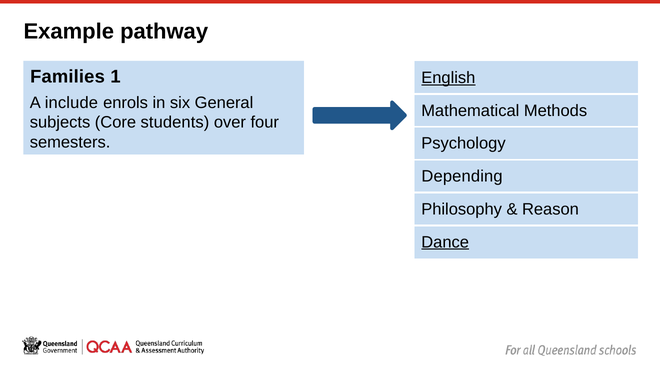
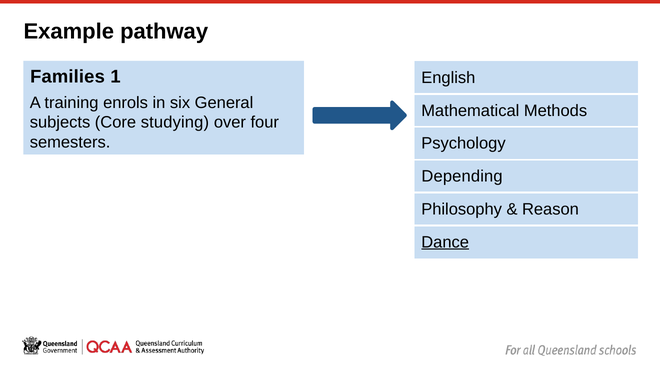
English underline: present -> none (448, 78)
include: include -> training (71, 103)
students: students -> studying (175, 123)
